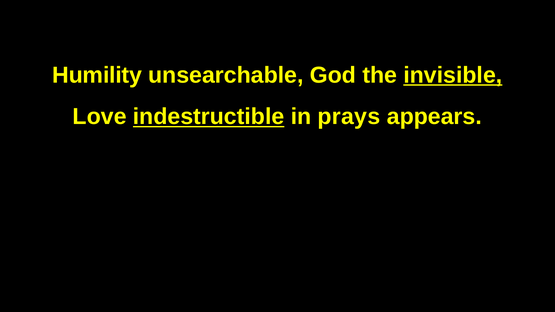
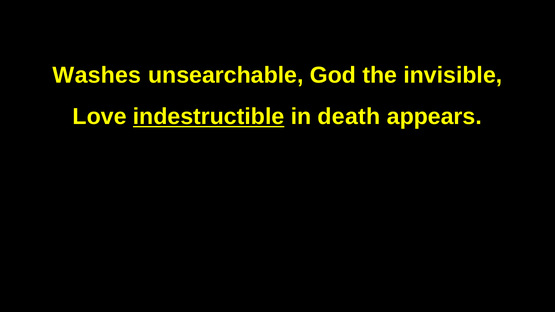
Humility: Humility -> Washes (97, 75)
invisible underline: present -> none (453, 75)
prays: prays -> death (349, 117)
